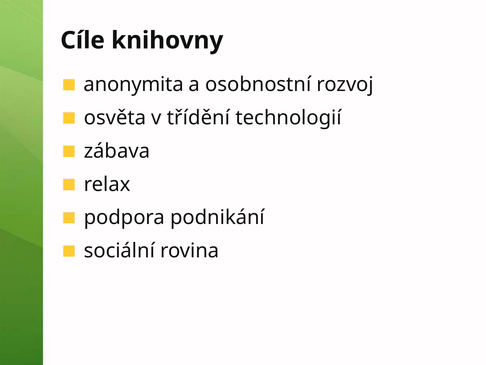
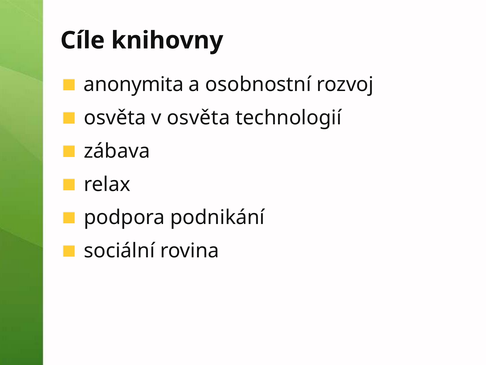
v třídění: třídění -> osvěta (198, 118)
